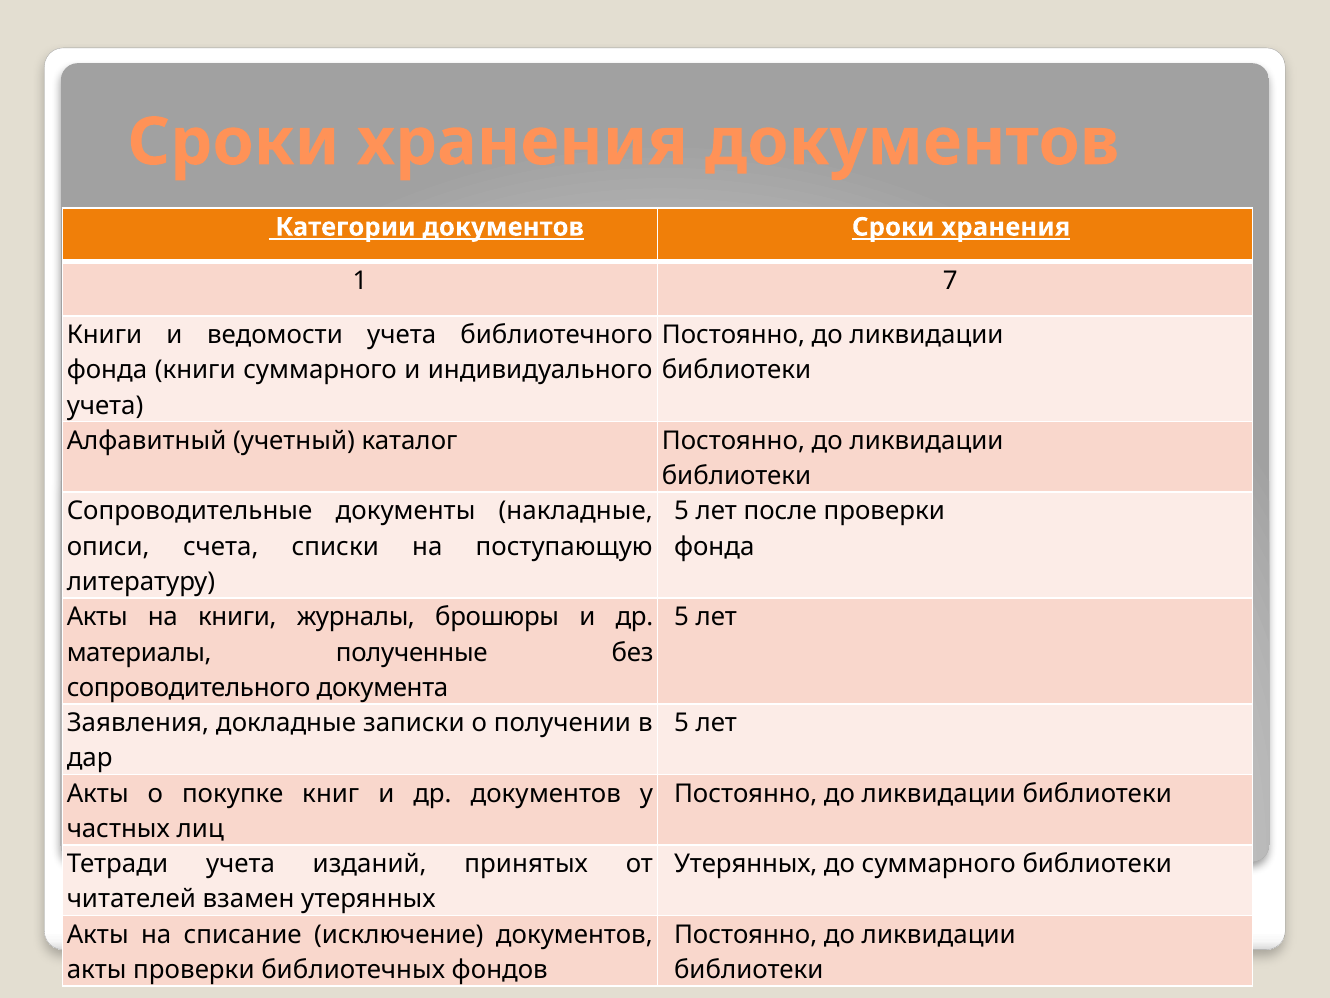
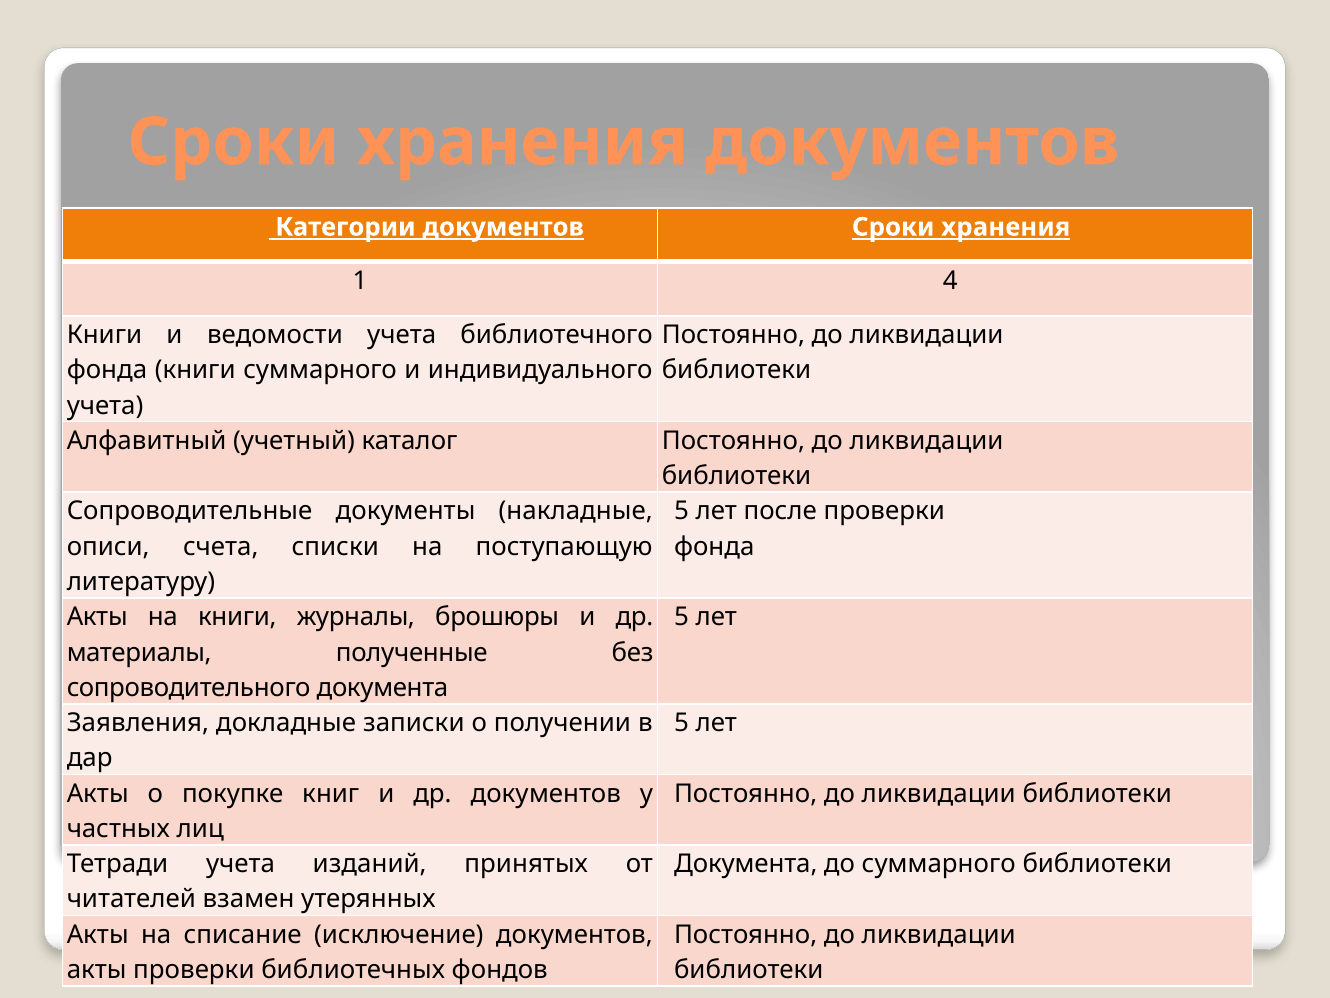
7: 7 -> 4 (950, 281)
Утерянных: Утерянных -> Документа (746, 864)
